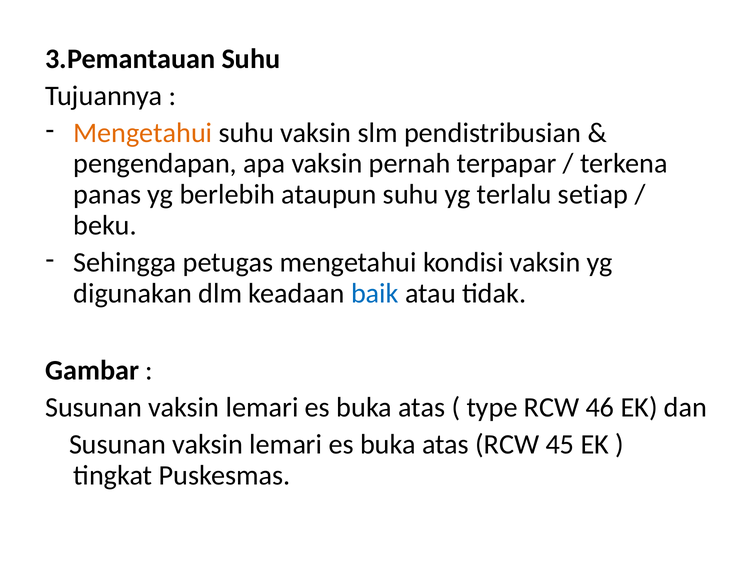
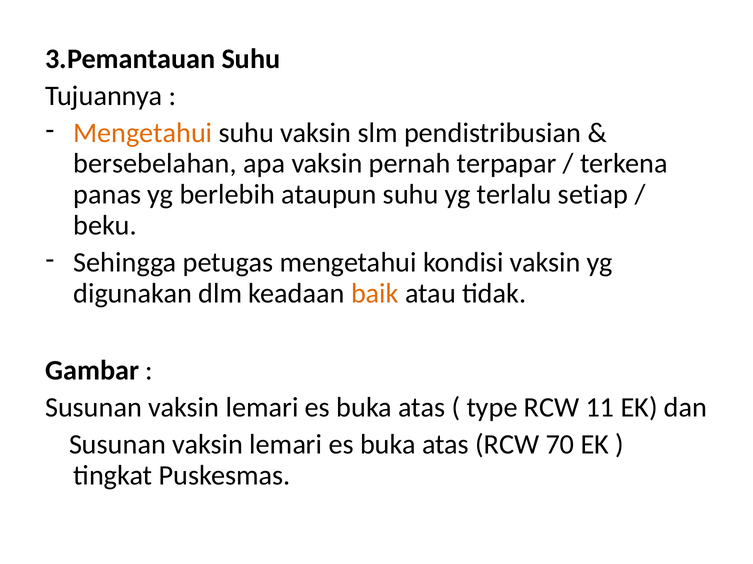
pengendapan: pengendapan -> bersebelahan (155, 164)
baik colour: blue -> orange (375, 294)
46: 46 -> 11 (600, 408)
45: 45 -> 70 (560, 445)
